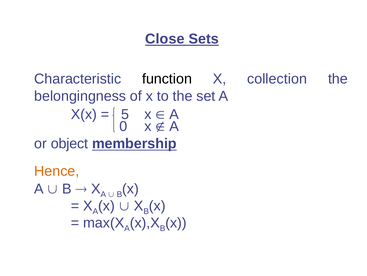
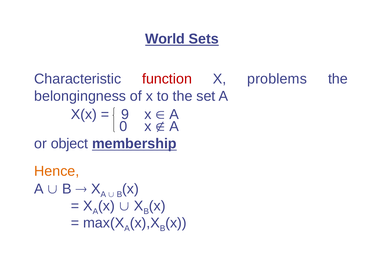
Close: Close -> World (165, 39)
function colour: black -> red (167, 79)
collection: collection -> problems (277, 79)
5: 5 -> 9 (125, 114)
